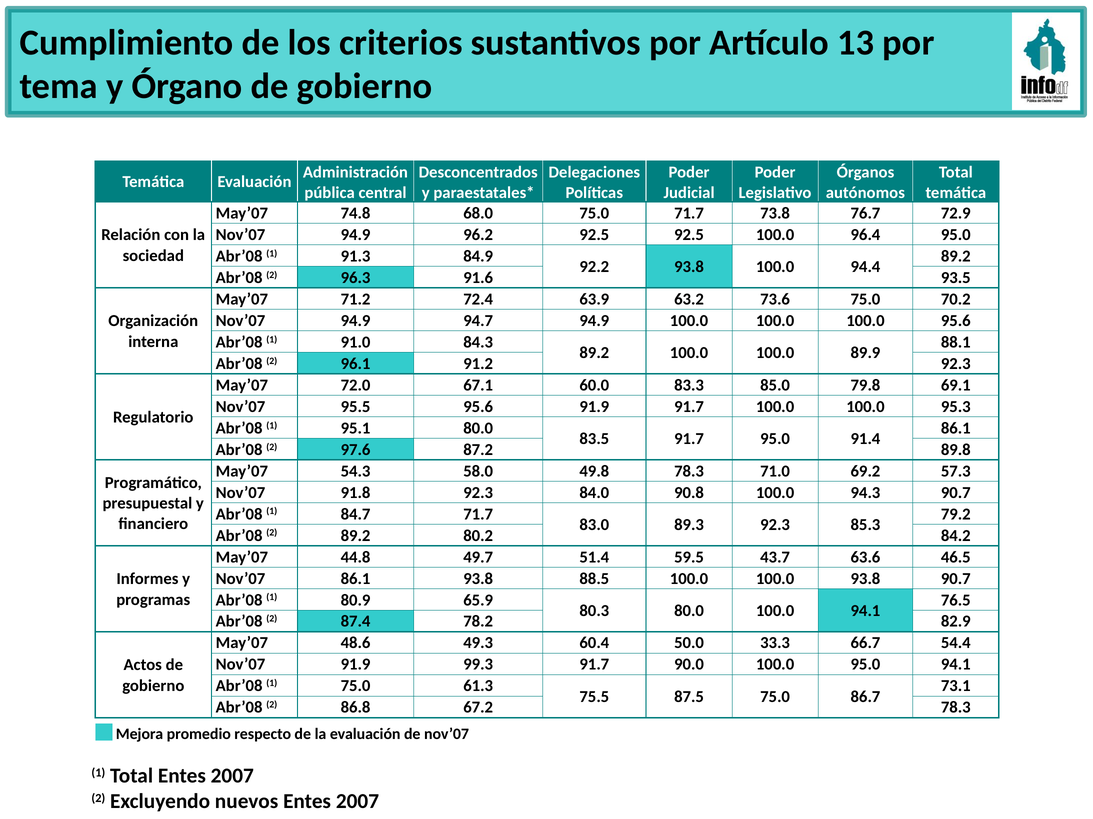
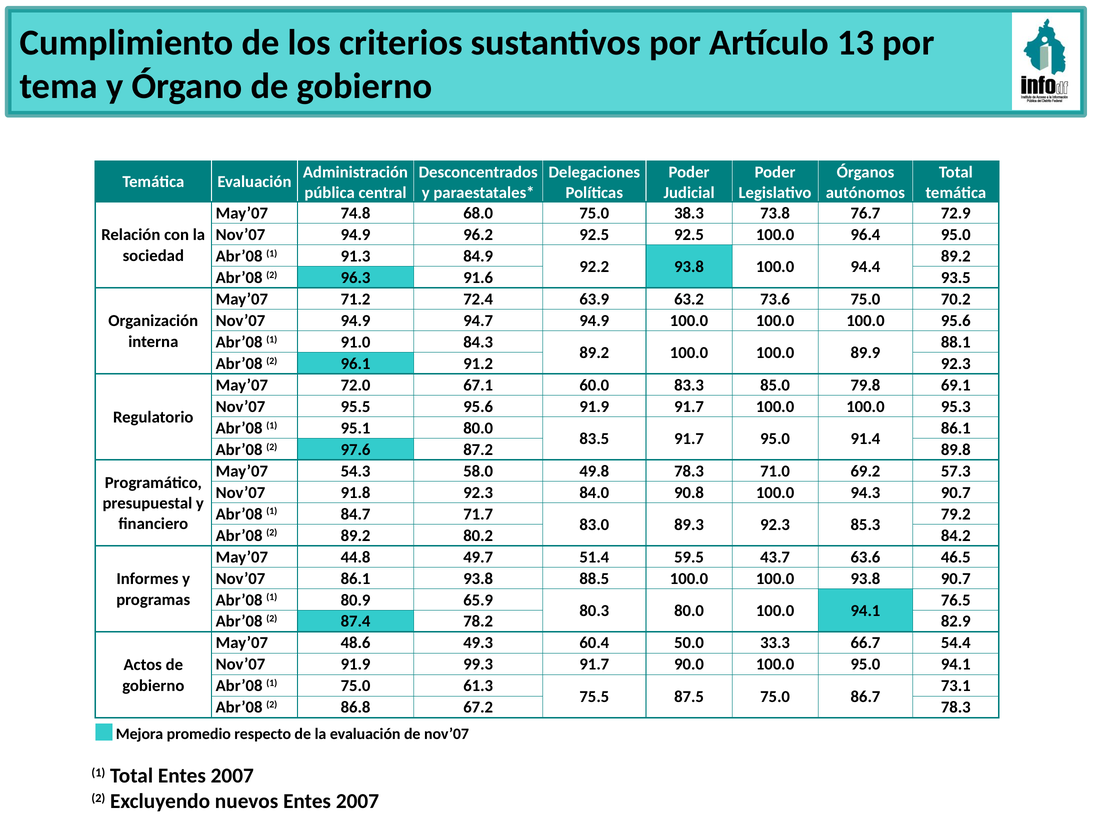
75.0 71.7: 71.7 -> 38.3 (689, 213)
